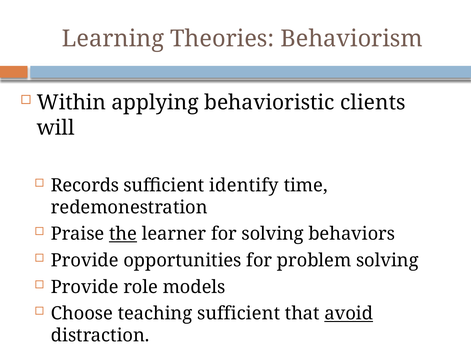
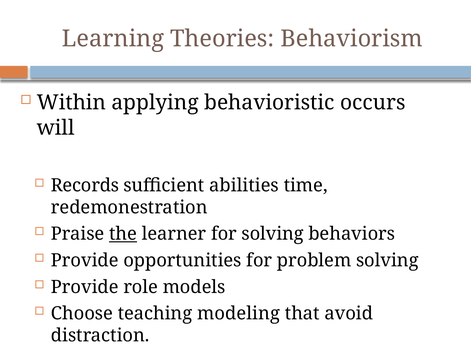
clients: clients -> occurs (373, 103)
identify: identify -> abilities (244, 186)
teaching sufficient: sufficient -> modeling (239, 314)
avoid underline: present -> none (349, 314)
